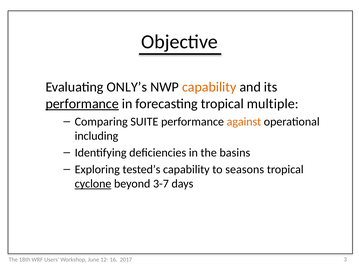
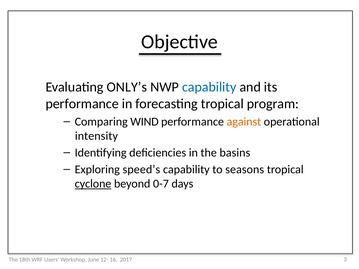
capability colour: orange -> blue (209, 87)
performance underline: present -> none (82, 104)
multiple: multiple -> program (273, 104)
SUITE: SUITE -> WIND (144, 122)
including: including -> intensity (96, 136)
tested’s: tested’s -> speed’s (141, 170)
3-7: 3-7 -> 0-7 (161, 184)
